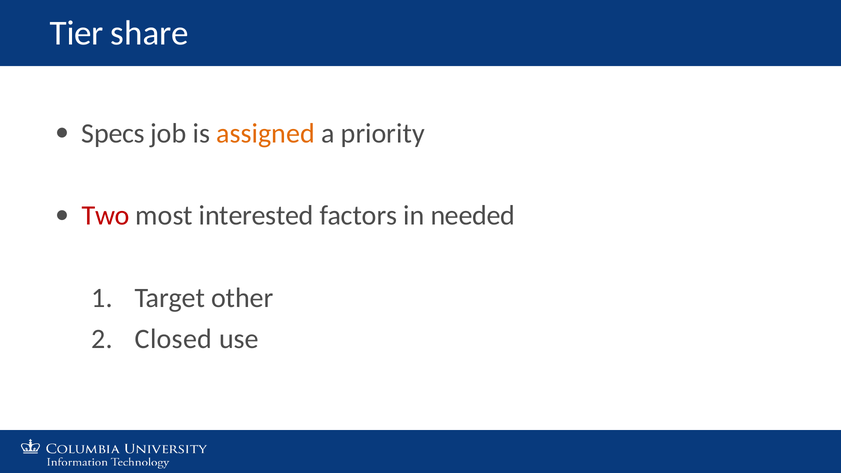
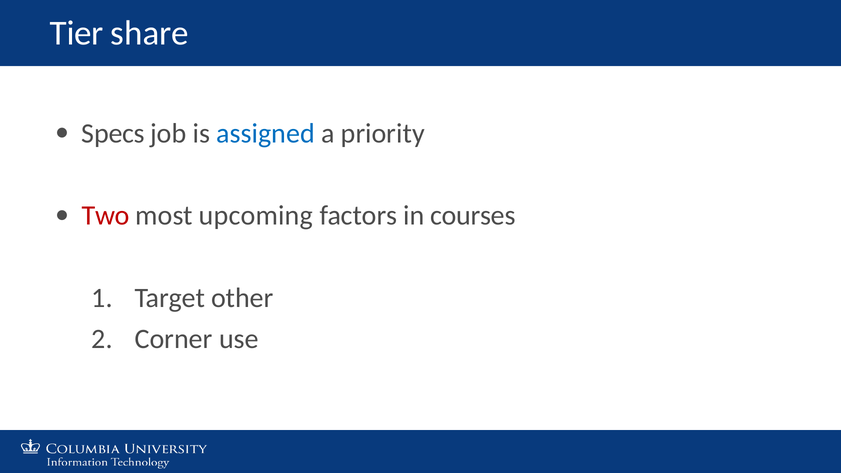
assigned colour: orange -> blue (266, 133)
interested: interested -> upcoming (256, 216)
needed: needed -> courses (473, 216)
Closed: Closed -> Corner (174, 339)
